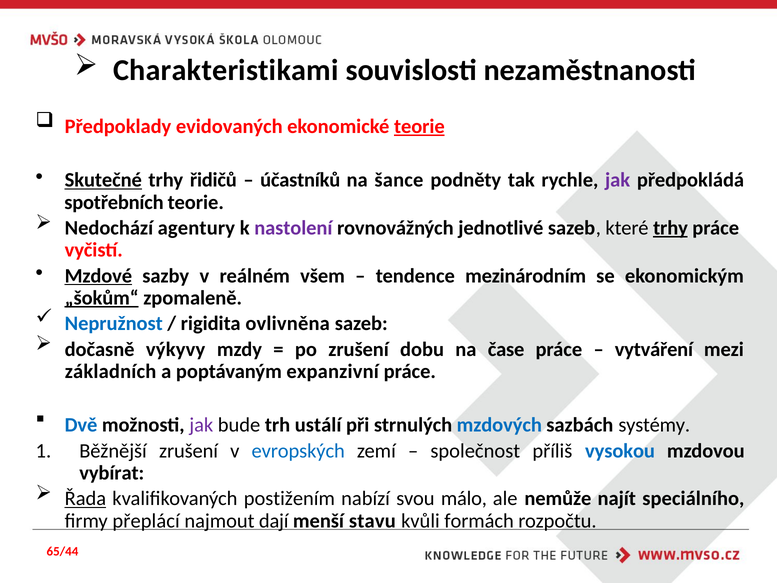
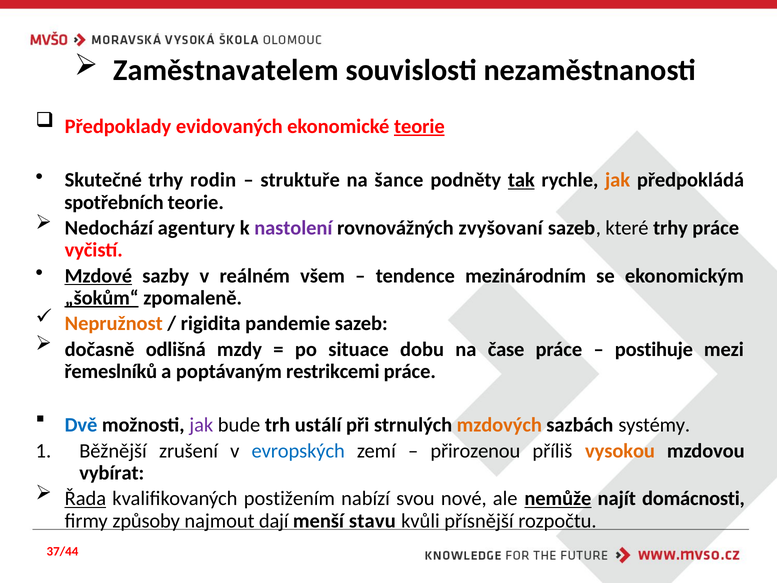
Charakteristikami: Charakteristikami -> Zaměstnavatelem (226, 70)
Skutečné underline: present -> none (103, 180)
řidičů: řidičů -> rodin (213, 180)
účastníků: účastníků -> struktuře (300, 180)
tak underline: none -> present (521, 180)
jak colour: purple -> orange (618, 180)
jednotlivé: jednotlivé -> zvyšovaní (501, 228)
trhy underline: present -> none (670, 228)
Nepružnost colour: blue -> orange (114, 323)
ovlivněna: ovlivněna -> pandemie (288, 323)
výkyvy: výkyvy -> odlišná (176, 349)
po zrušení: zrušení -> situace (359, 349)
vytváření: vytváření -> postihuje (654, 349)
základních: základních -> řemeslníků (111, 371)
expanzivní: expanzivní -> restrikcemi (333, 371)
mzdových colour: blue -> orange (499, 425)
společnost: společnost -> přirozenou (475, 451)
vysokou colour: blue -> orange (620, 451)
málo: málo -> nové (464, 498)
nemůže underline: none -> present (558, 498)
speciálního: speciálního -> domácnosti (693, 498)
přeplácí: přeplácí -> způsoby (146, 521)
formách: formách -> přísnější (479, 521)
65/44: 65/44 -> 37/44 (62, 551)
